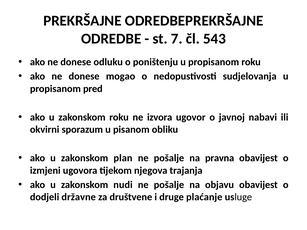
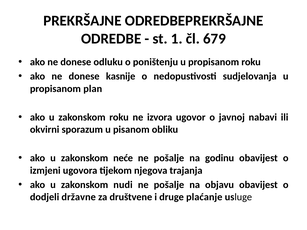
7: 7 -> 1 (177, 39)
543: 543 -> 679 (214, 39)
mogao: mogao -> kasnije (121, 76)
pred: pred -> plan (93, 89)
plan: plan -> neće (123, 158)
pravna: pravna -> godinu (220, 158)
